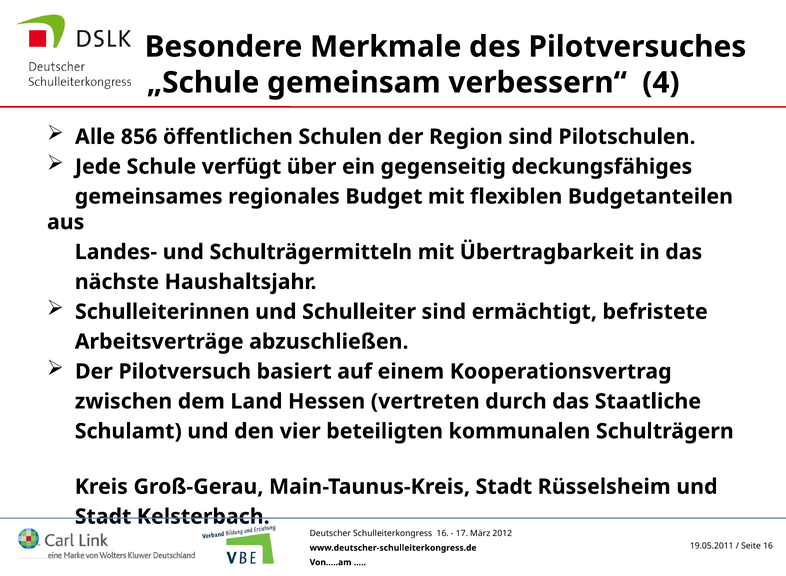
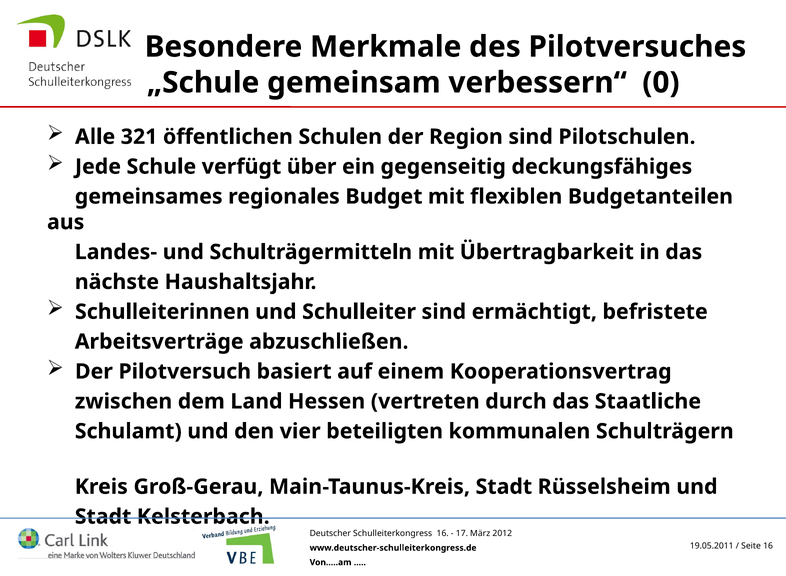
4: 4 -> 0 (661, 83)
856: 856 -> 321 (139, 137)
